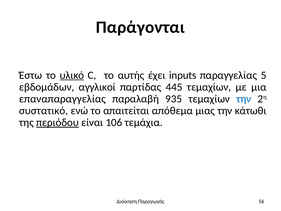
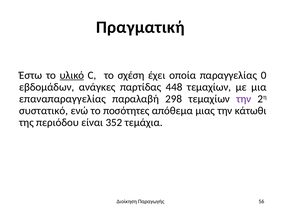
Παράγονται: Παράγονται -> Πραγματική (140, 27)
αυτής: αυτής -> σχέση (131, 75)
inputs: inputs -> οποία (183, 75)
5: 5 -> 0 (264, 75)
αγγλικοί: αγγλικοί -> ανάγκες (97, 87)
445: 445 -> 448 (174, 87)
935: 935 -> 298 (174, 99)
την colour: blue -> purple (244, 99)
απαιτείται: απαιτείται -> ποσότητες (126, 111)
περιόδου underline: present -> none (57, 122)
106: 106 -> 352 (114, 122)
